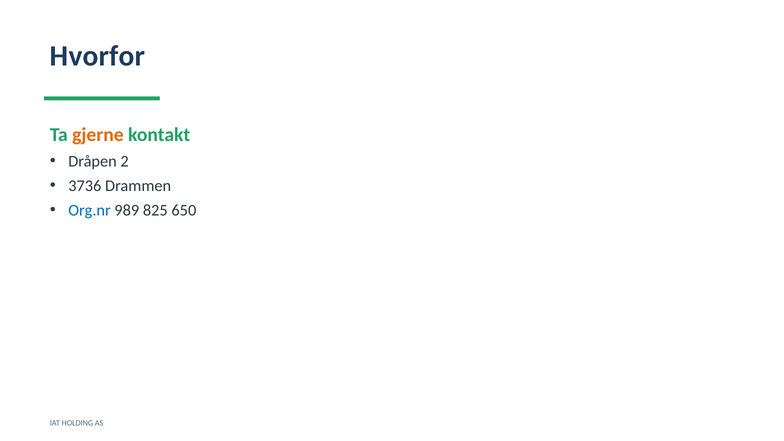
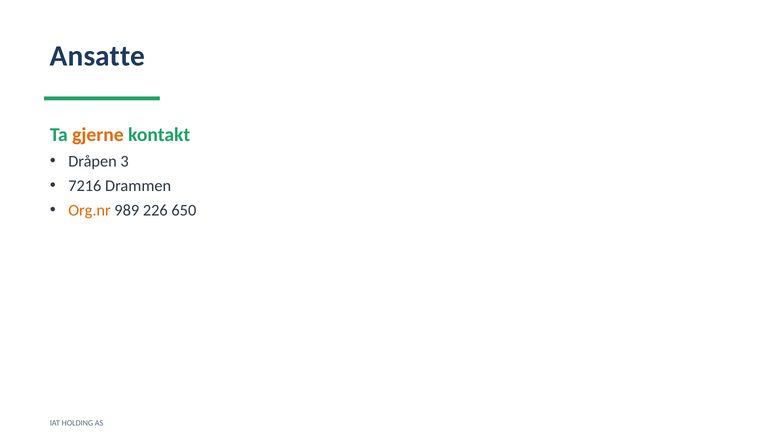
Hvorfor: Hvorfor -> Ansatte (98, 56)
2: 2 -> 3 (125, 161)
3736: 3736 -> 7216 (85, 186)
Org.nr colour: blue -> orange (89, 210)
825: 825 -> 226 (155, 210)
